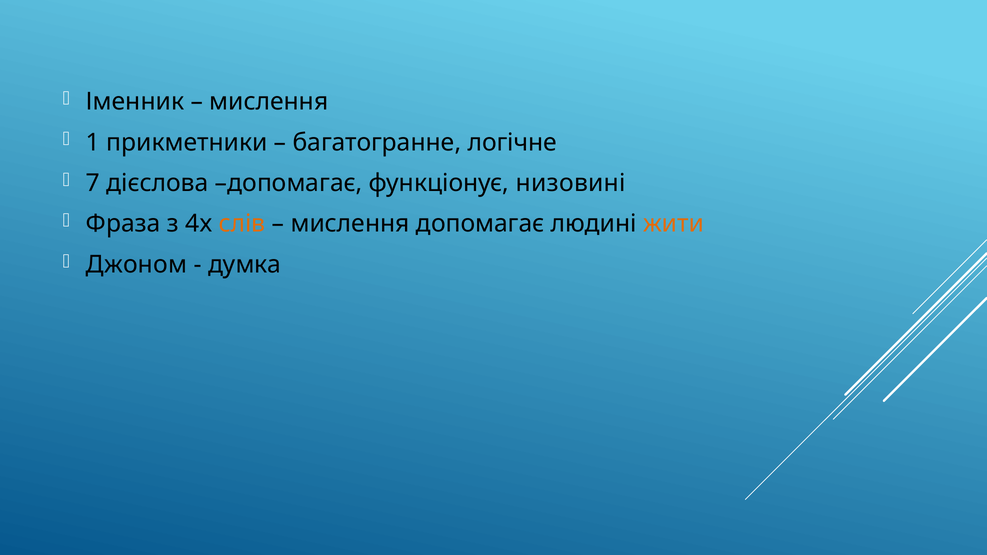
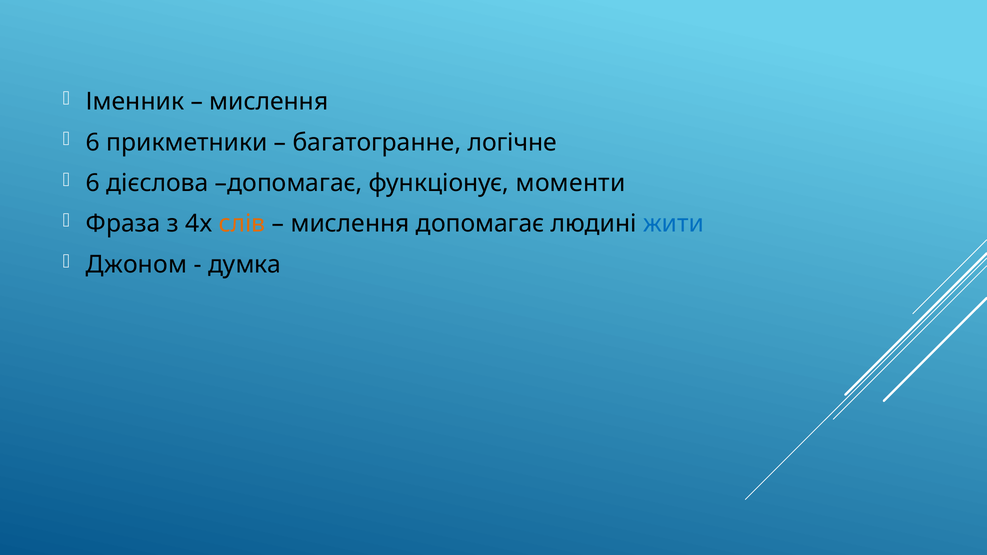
1: 1 -> 6 (93, 142)
7: 7 -> 6 (93, 183)
низовині: низовині -> моменти (571, 183)
жити colour: orange -> blue (674, 224)
